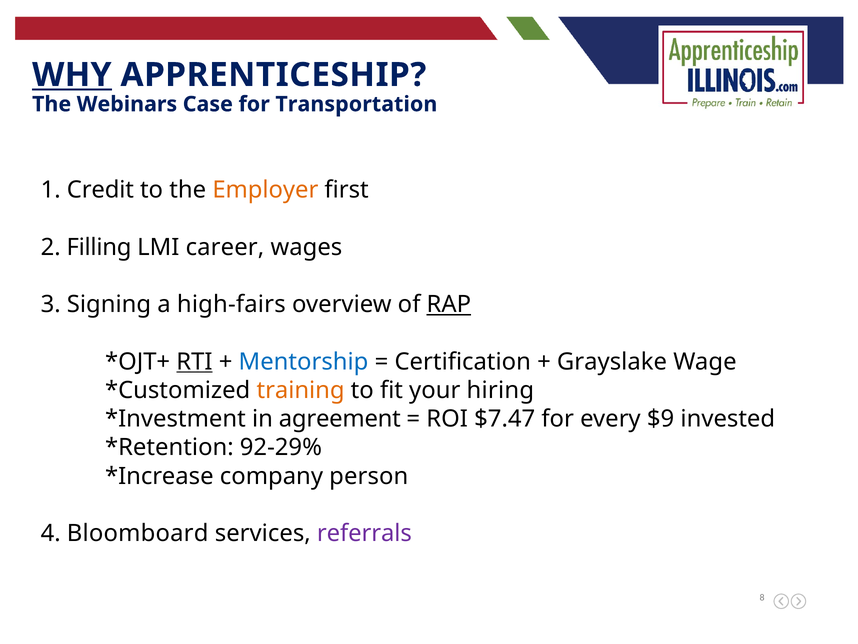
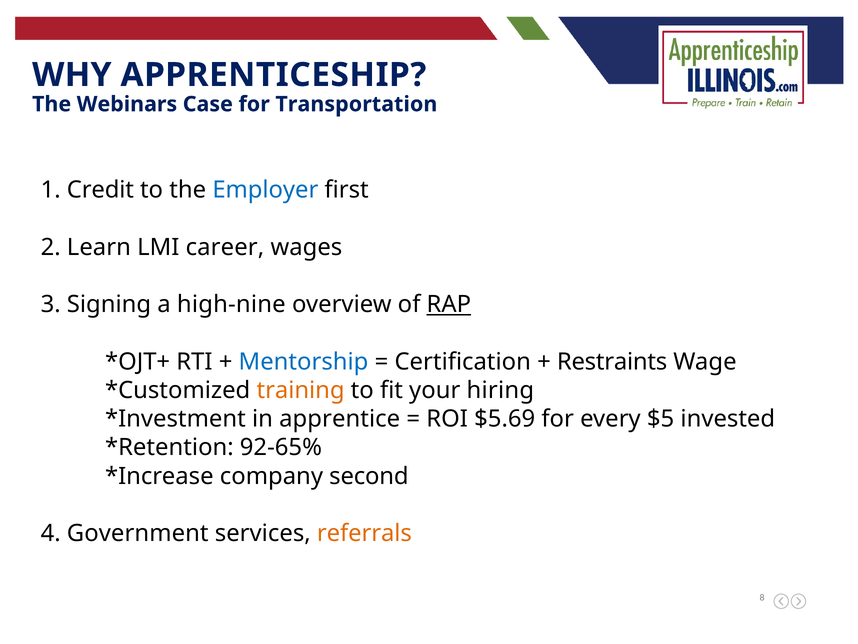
WHY underline: present -> none (72, 75)
Employer colour: orange -> blue (265, 190)
Filling: Filling -> Learn (99, 247)
high-fairs: high-fairs -> high-nine (231, 304)
RTI underline: present -> none (194, 361)
Grayslake: Grayslake -> Restraints (612, 361)
agreement: agreement -> apprentice (340, 419)
$7.47: $7.47 -> $5.69 (505, 419)
$9: $9 -> $5 (661, 419)
92-29%: 92-29% -> 92-65% (281, 447)
person: person -> second (369, 476)
Bloomboard: Bloomboard -> Government (138, 533)
referrals colour: purple -> orange (364, 533)
